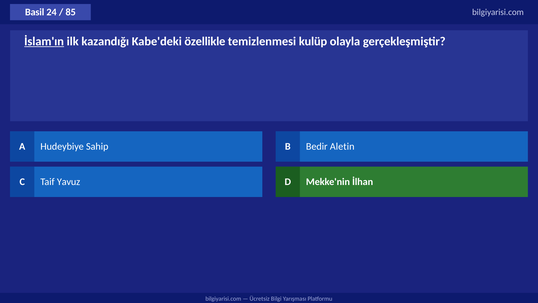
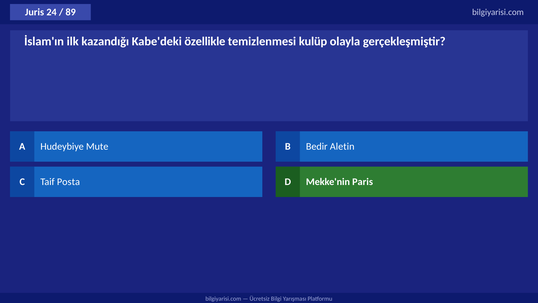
Basil: Basil -> Juris (35, 12)
85: 85 -> 89 (71, 12)
İslam'ın underline: present -> none (44, 41)
Sahip: Sahip -> Mute (97, 146)
Yavuz: Yavuz -> Posta (68, 182)
İlhan: İlhan -> Paris (363, 182)
